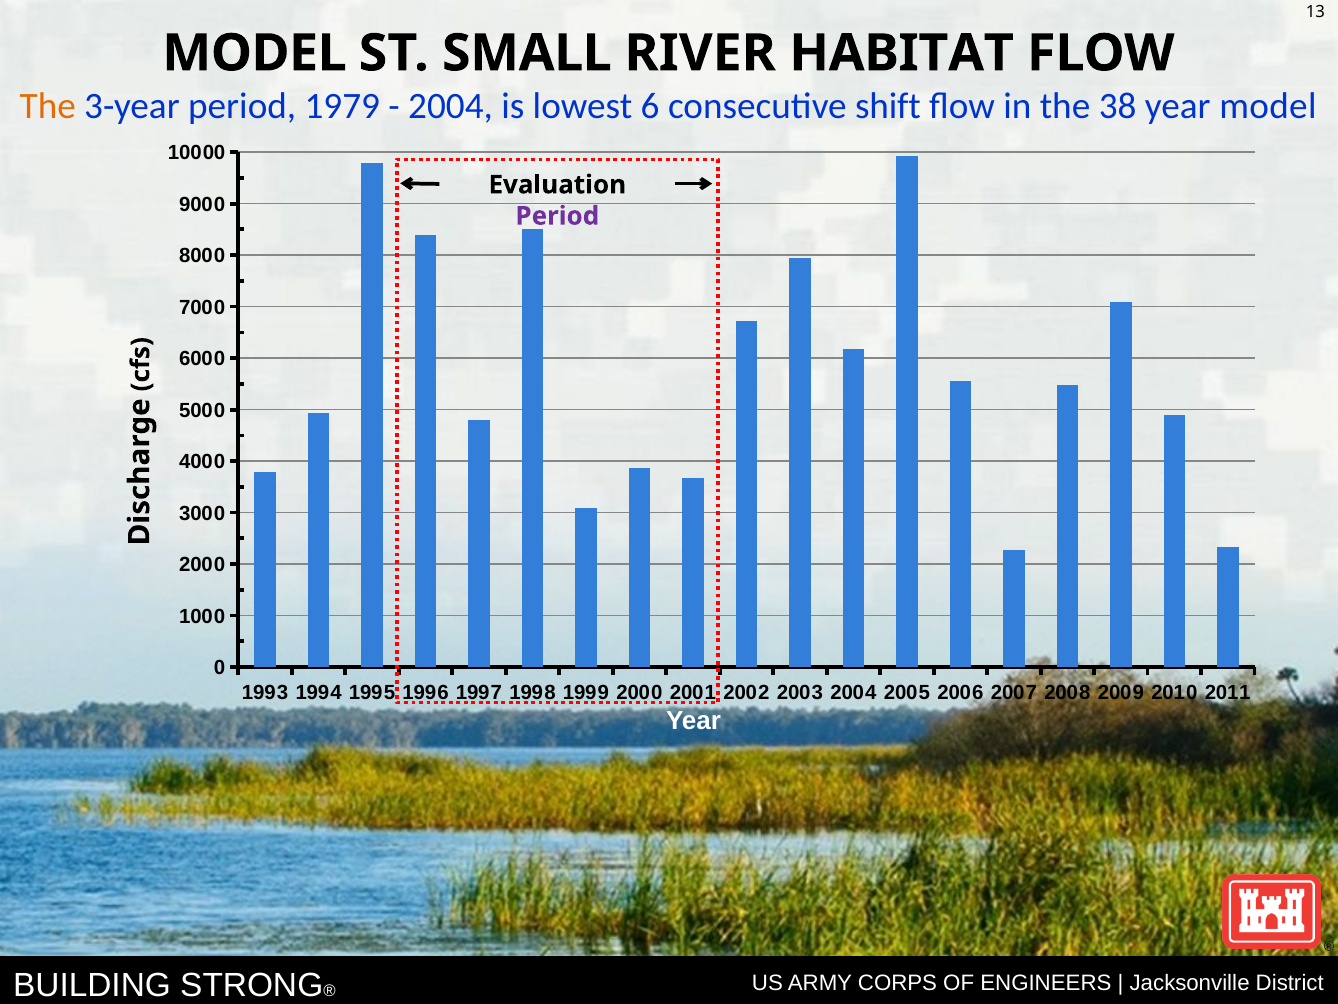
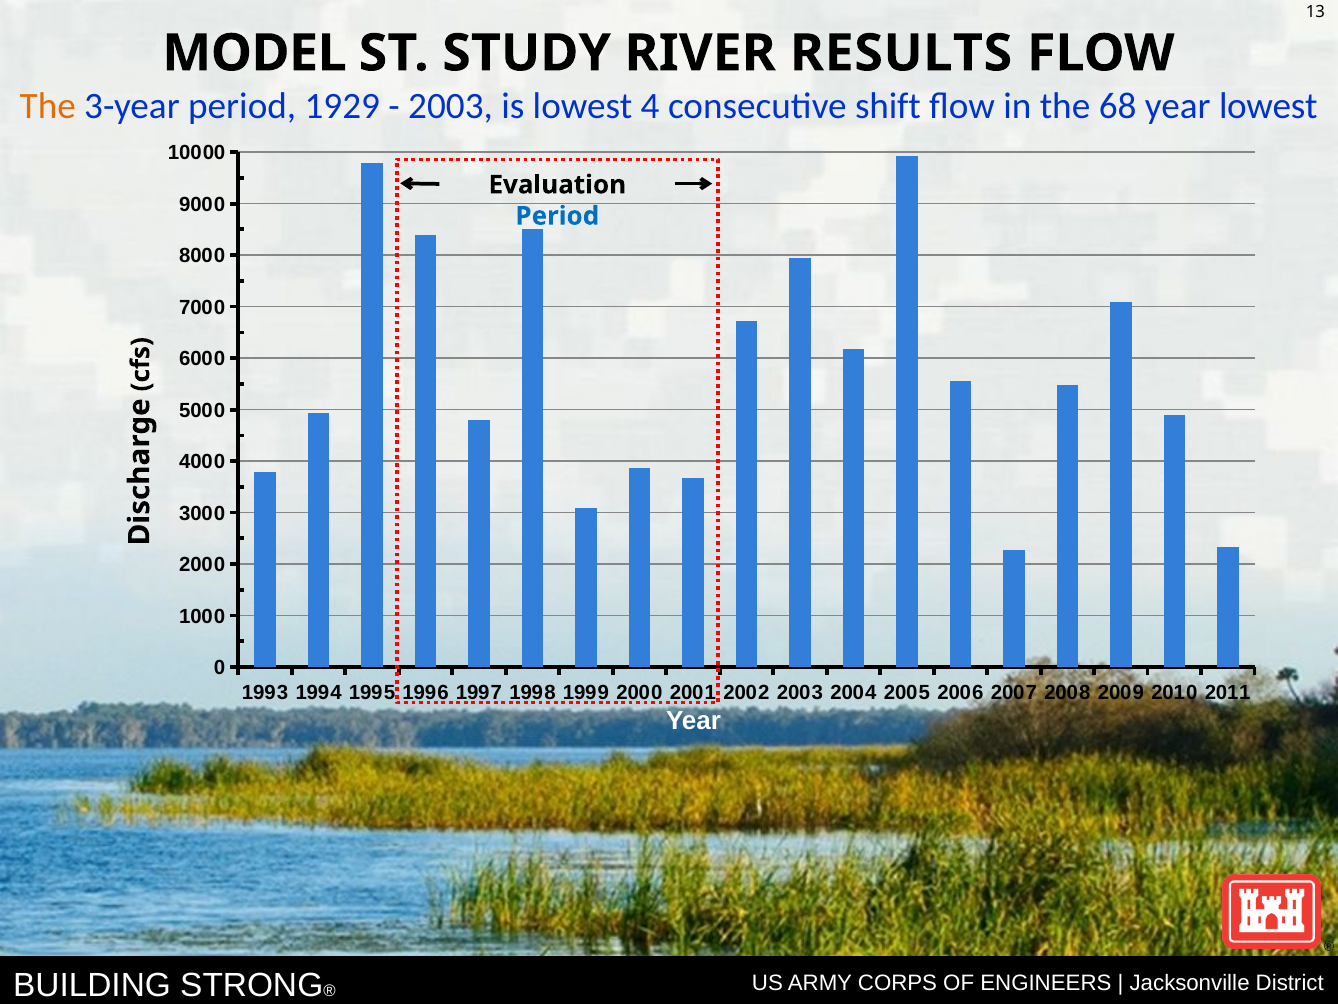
SMALL: SMALL -> STUDY (527, 53)
HABITAT: HABITAT -> RESULTS (901, 53)
1979: 1979 -> 1929 (342, 106)
2004: 2004 -> 2003 (451, 106)
6: 6 -> 4 (650, 106)
38: 38 -> 68 (1118, 106)
model: model -> lowest (1268, 106)
Period colour: purple -> blue (557, 216)
